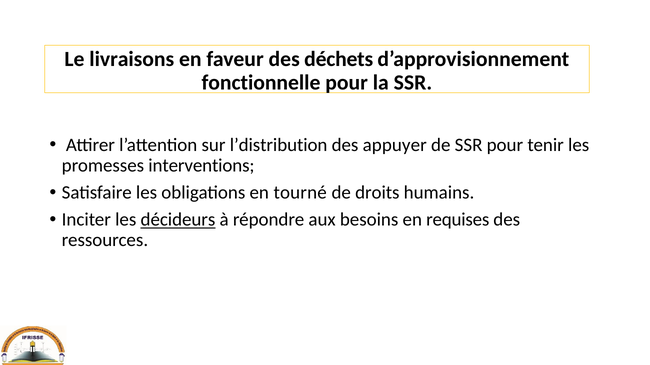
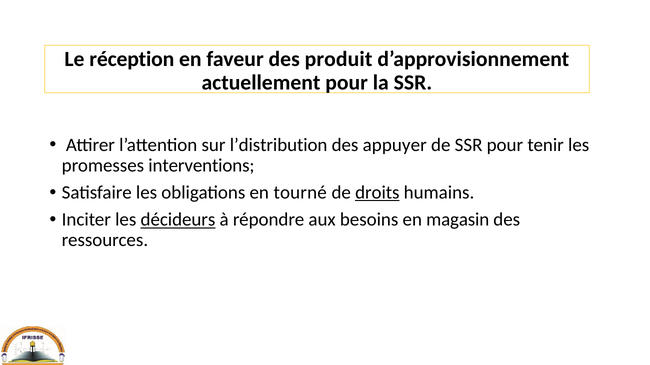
livraisons: livraisons -> réception (132, 59)
déchets: déchets -> produit (339, 59)
fonctionnelle: fonctionnelle -> actuellement (261, 83)
droits underline: none -> present (377, 193)
requises: requises -> magasin (458, 220)
